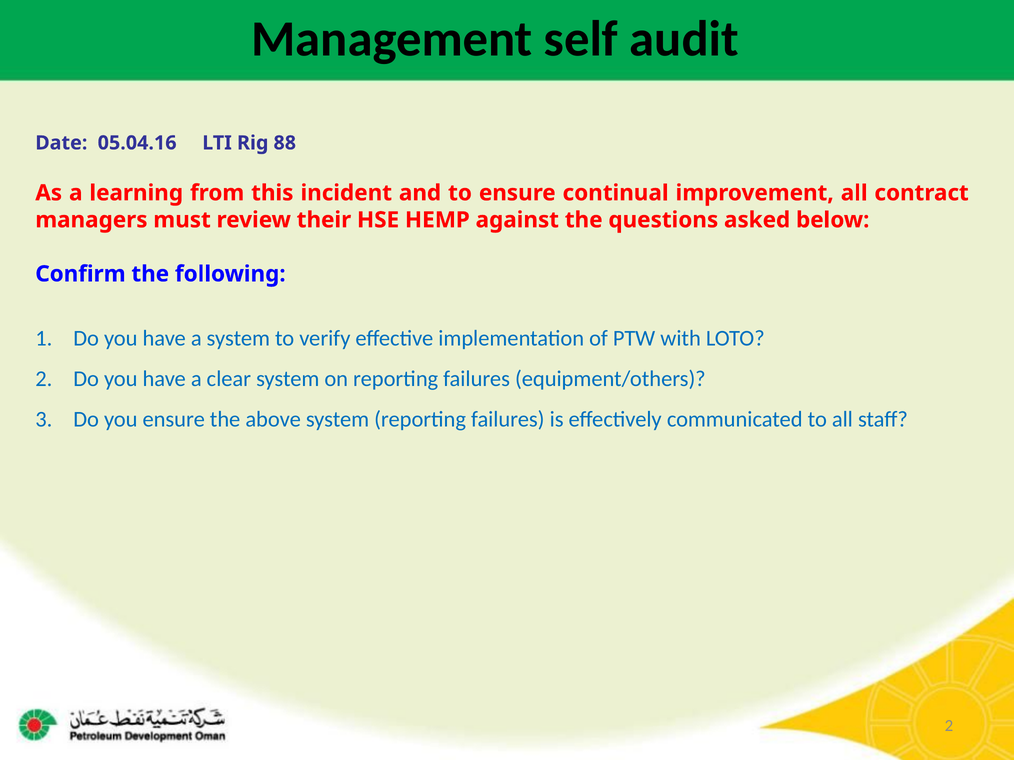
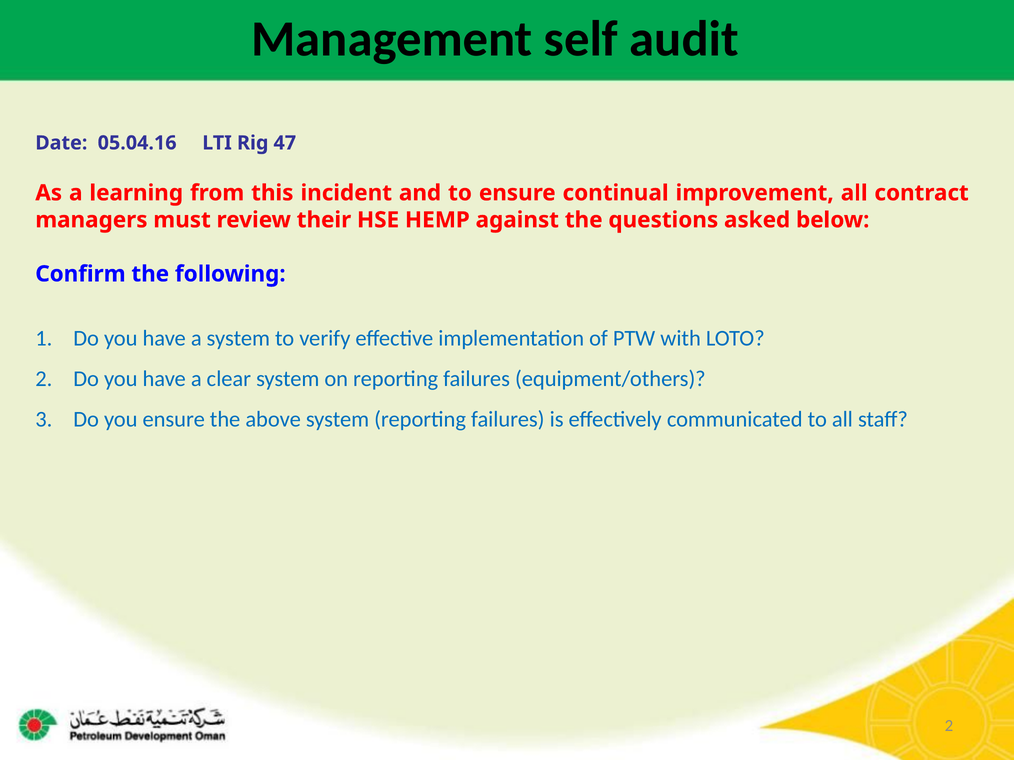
88: 88 -> 47 (285, 143)
